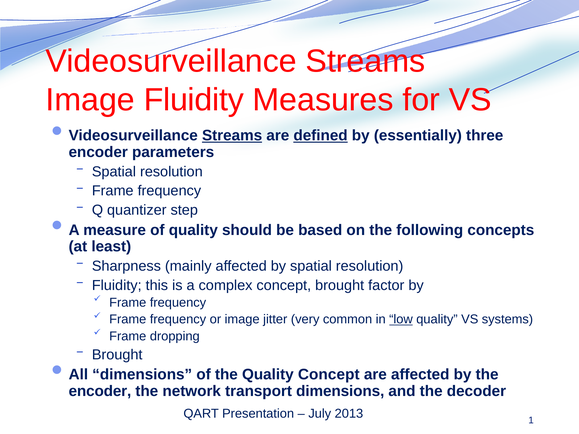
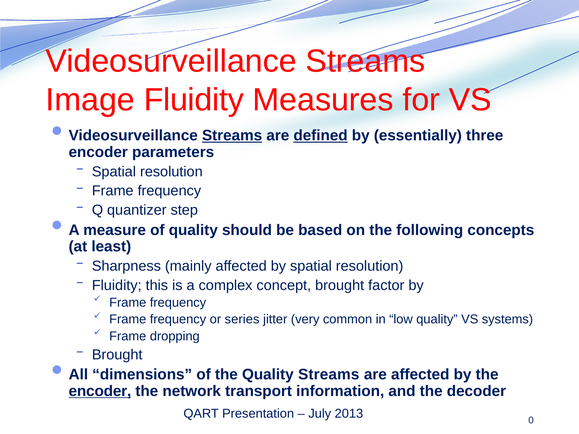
or image: image -> series (242, 320)
low underline: present -> none (401, 320)
Quality Concept: Concept -> Streams (329, 375)
encoder underline: none -> present (100, 391)
transport dimensions: dimensions -> information (340, 391)
1: 1 -> 0 (531, 420)
